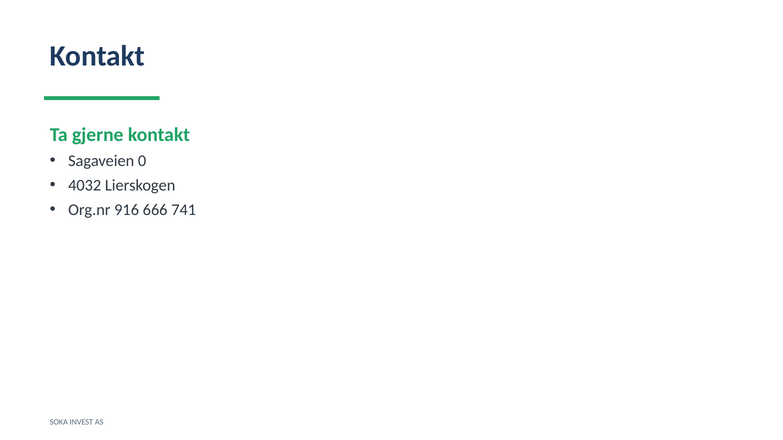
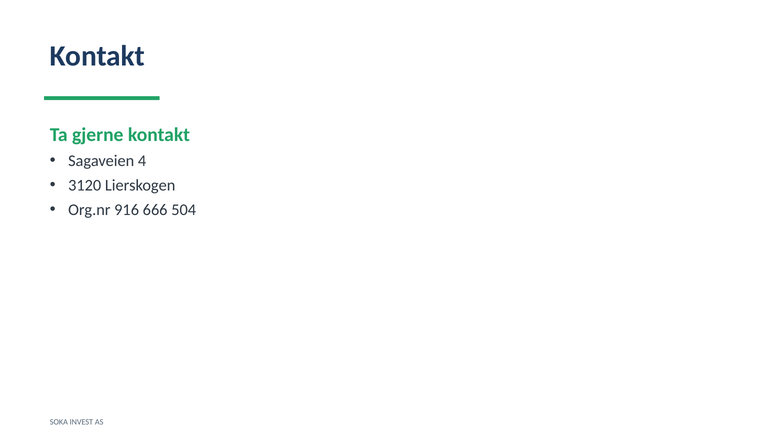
0: 0 -> 4 (142, 161)
4032: 4032 -> 3120 (85, 185)
741: 741 -> 504 (184, 210)
